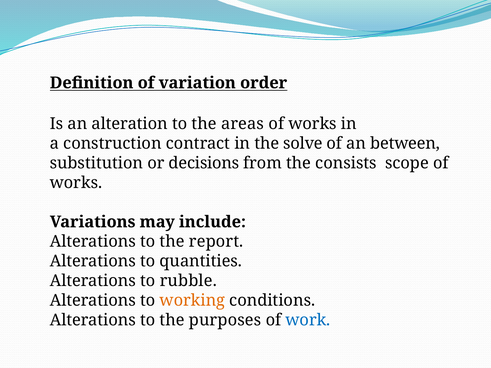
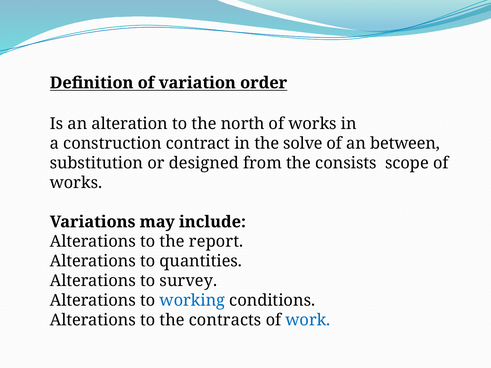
areas: areas -> north (243, 124)
decisions: decisions -> designed (204, 163)
rubble: rubble -> survey (188, 281)
working colour: orange -> blue (192, 301)
purposes: purposes -> contracts (225, 320)
